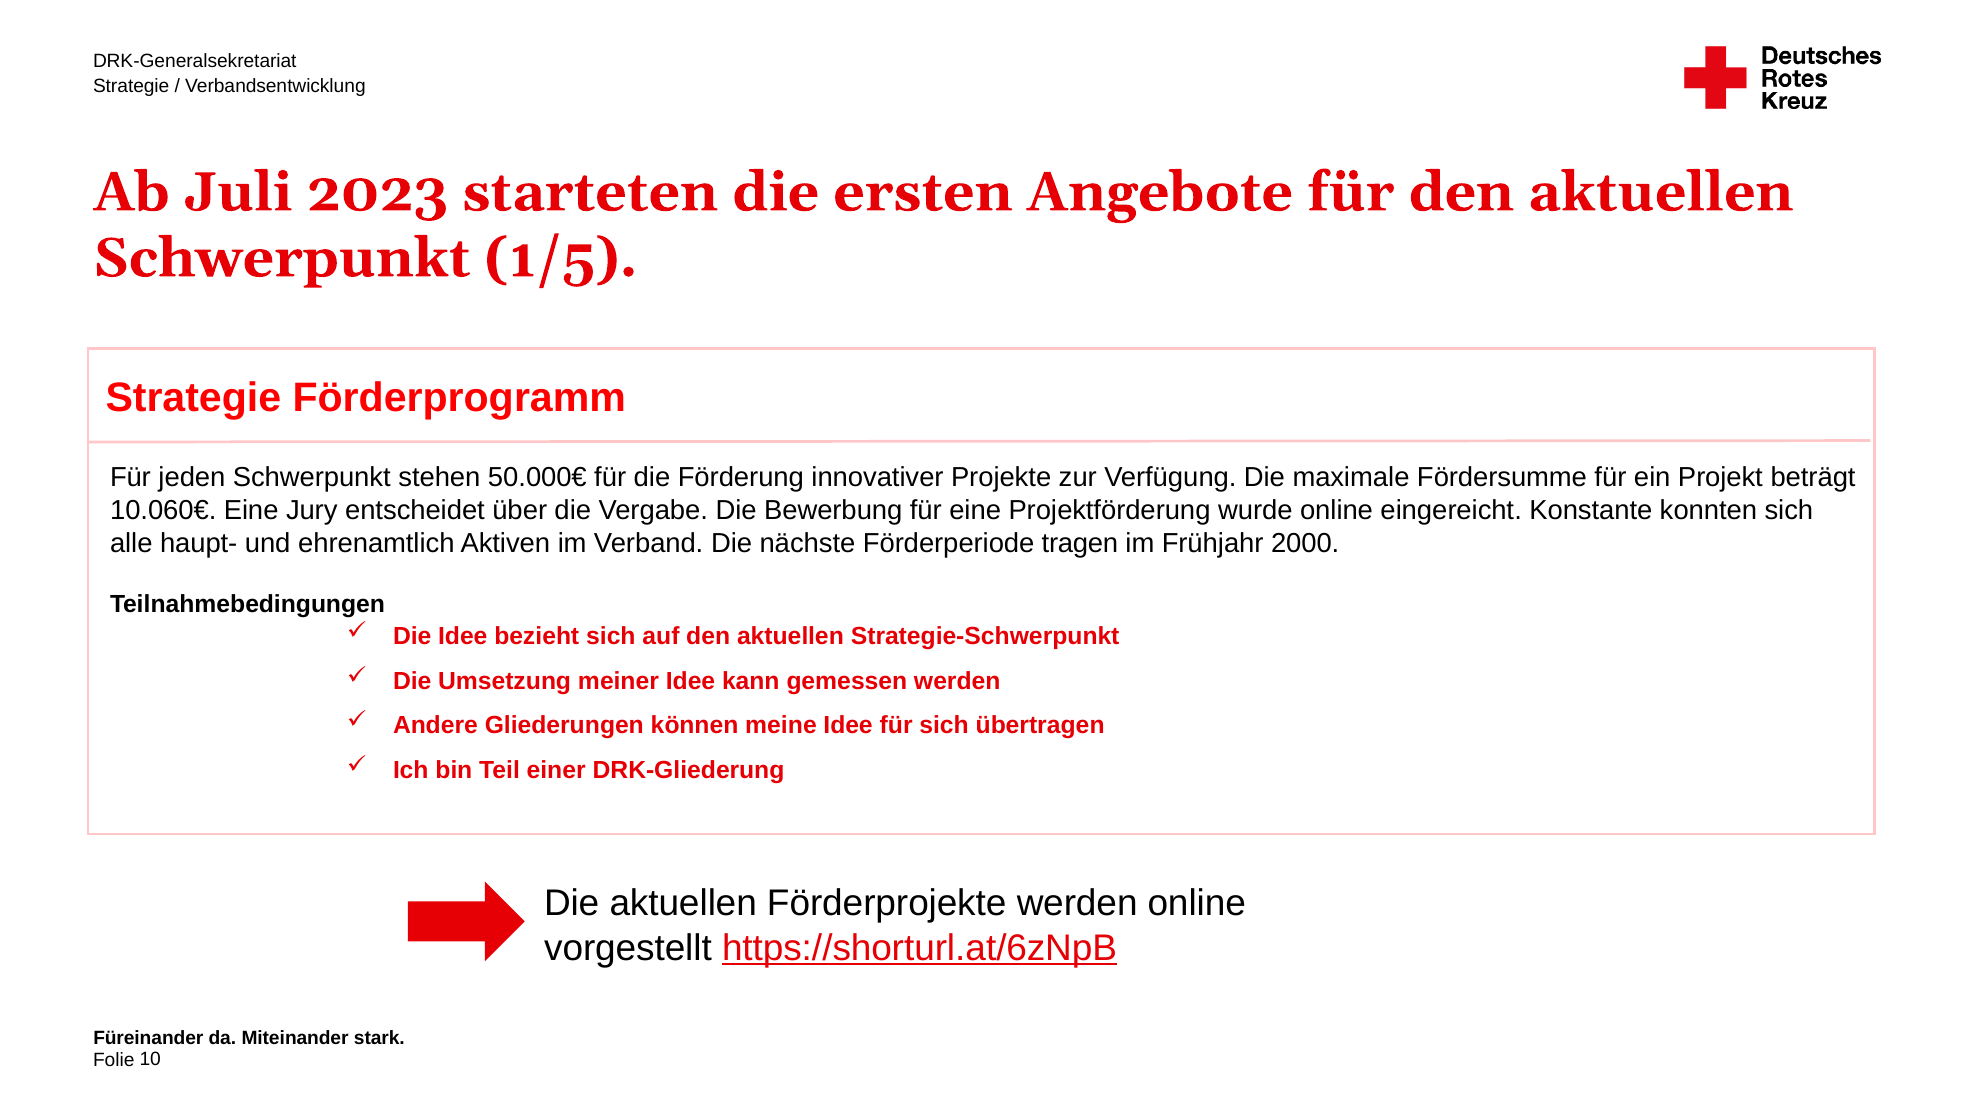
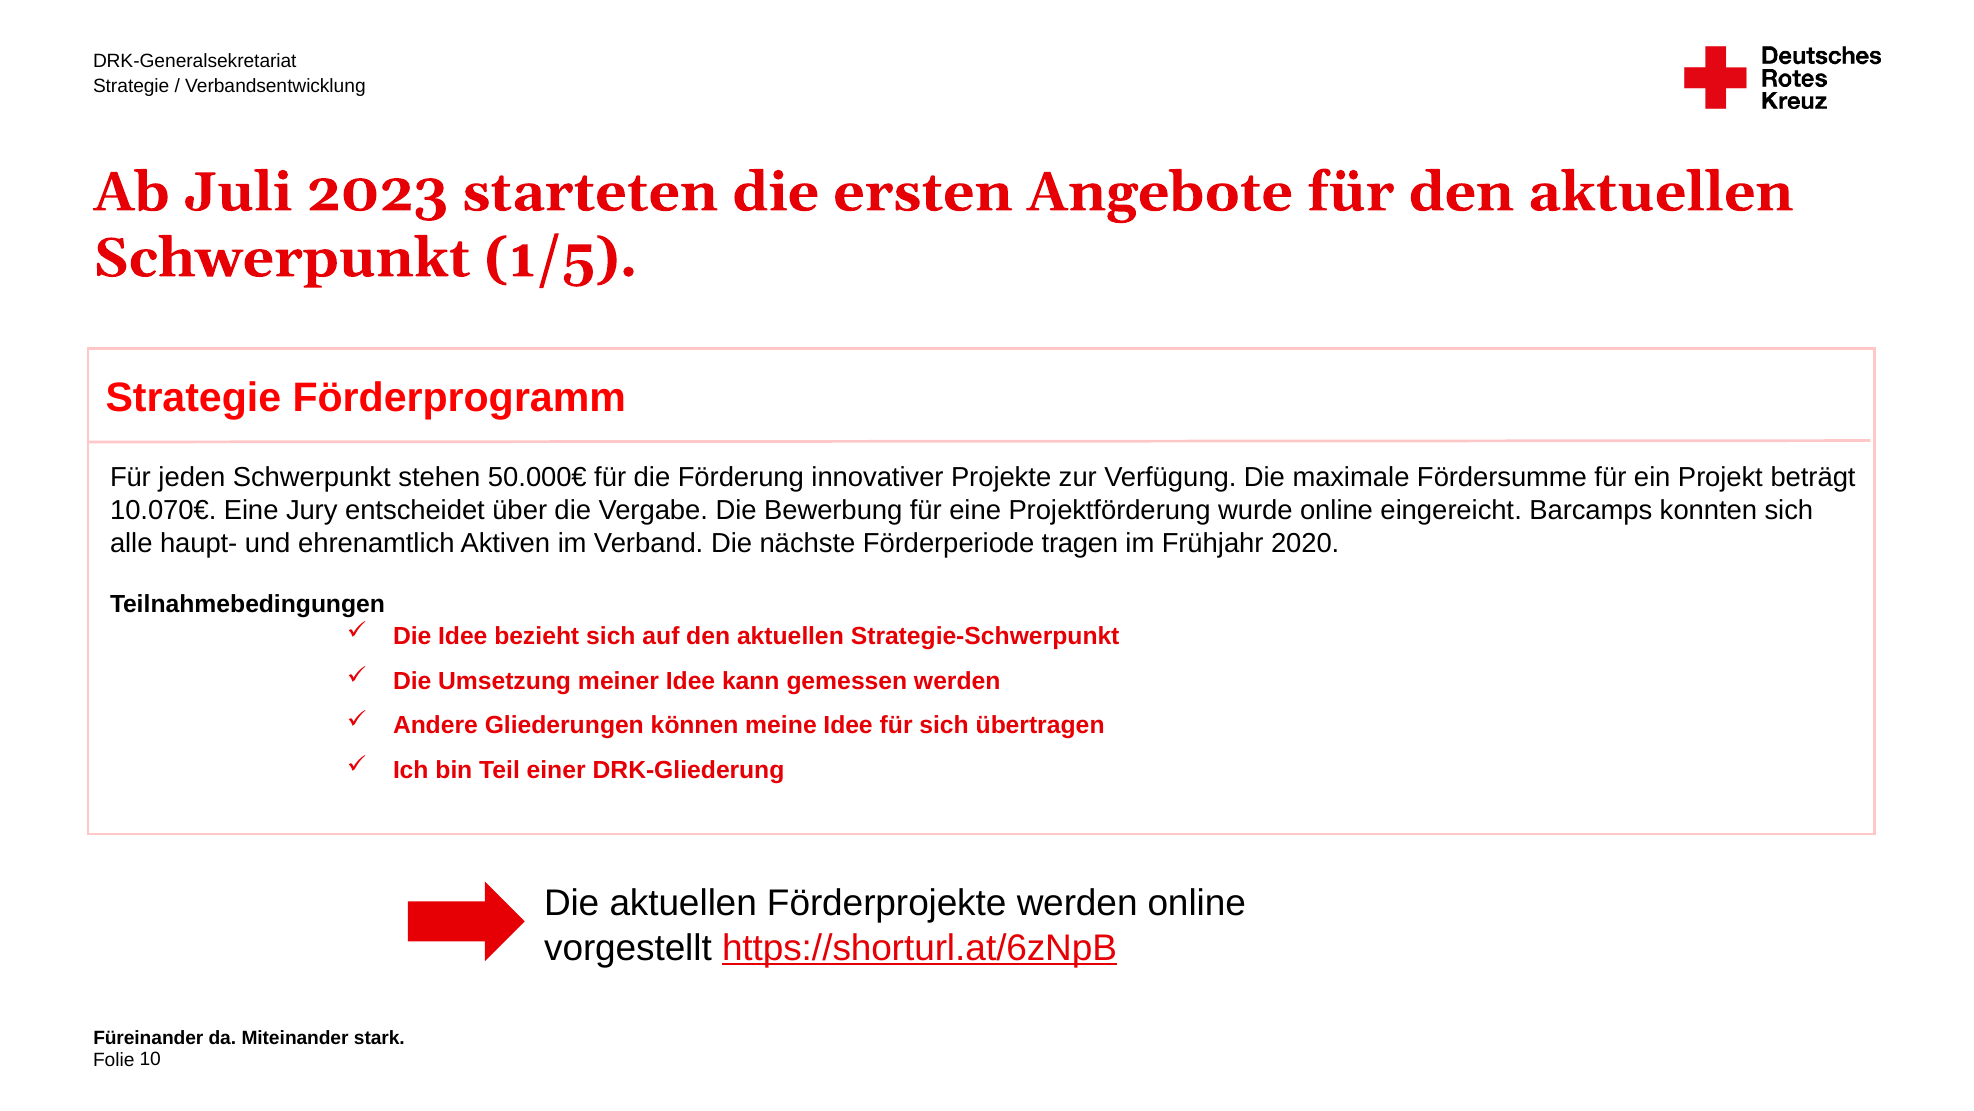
10.060€: 10.060€ -> 10.070€ (163, 510)
Konstante: Konstante -> Barcamps (1591, 510)
2000: 2000 -> 2020 (1305, 543)
